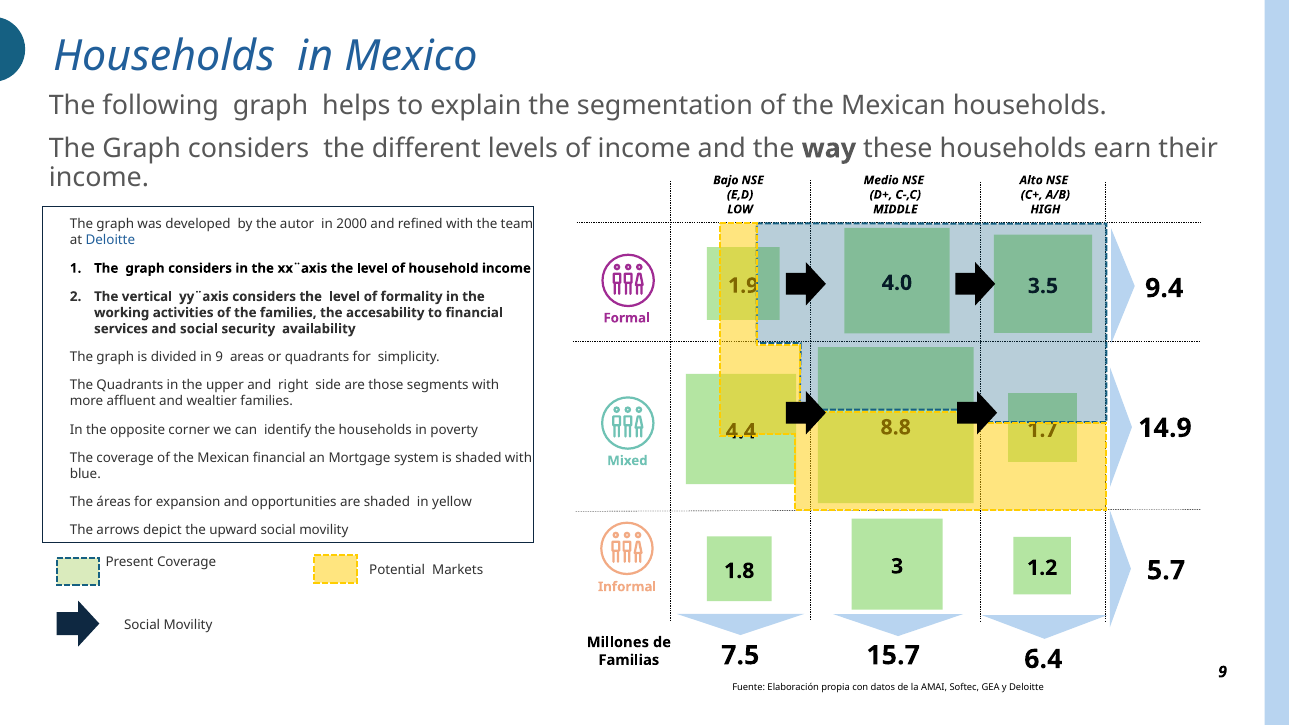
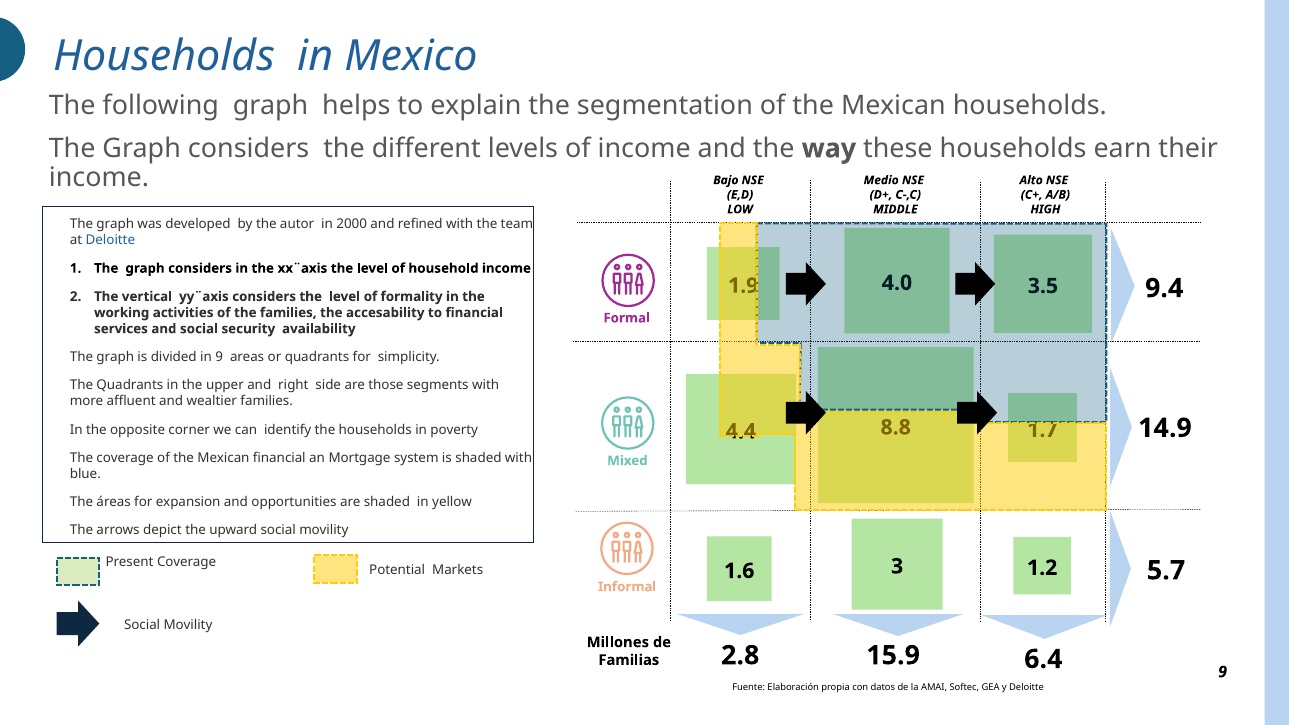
1.8: 1.8 -> 1.6 (739, 571)
7.5: 7.5 -> 2.8 (740, 655)
15.7: 15.7 -> 15.9 (893, 655)
